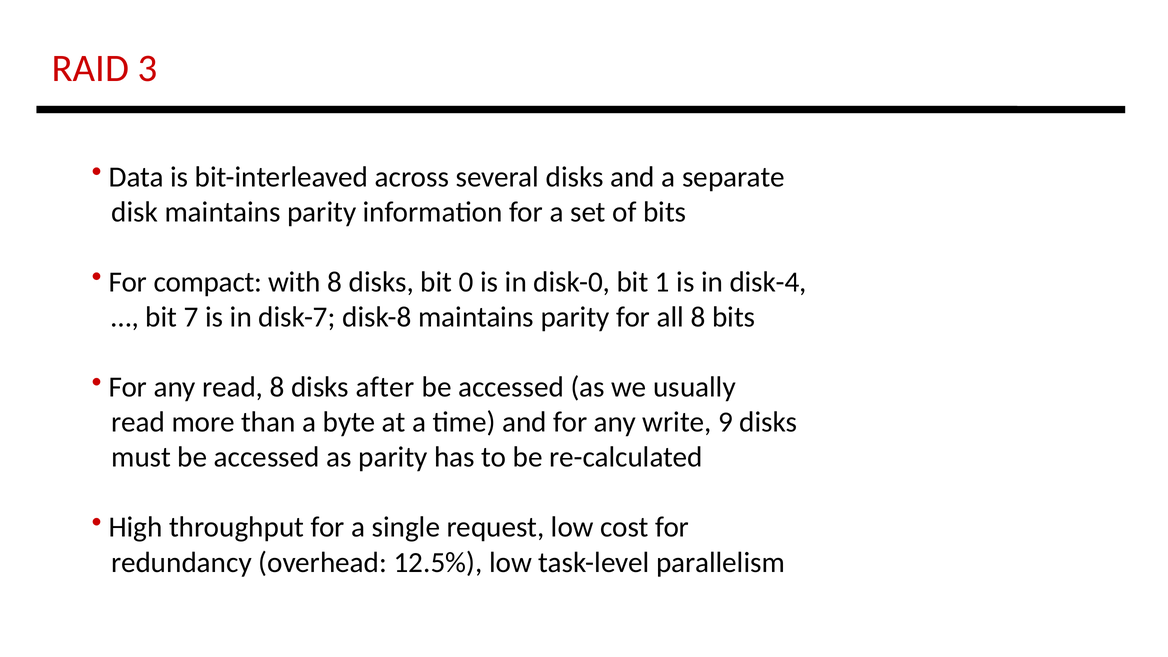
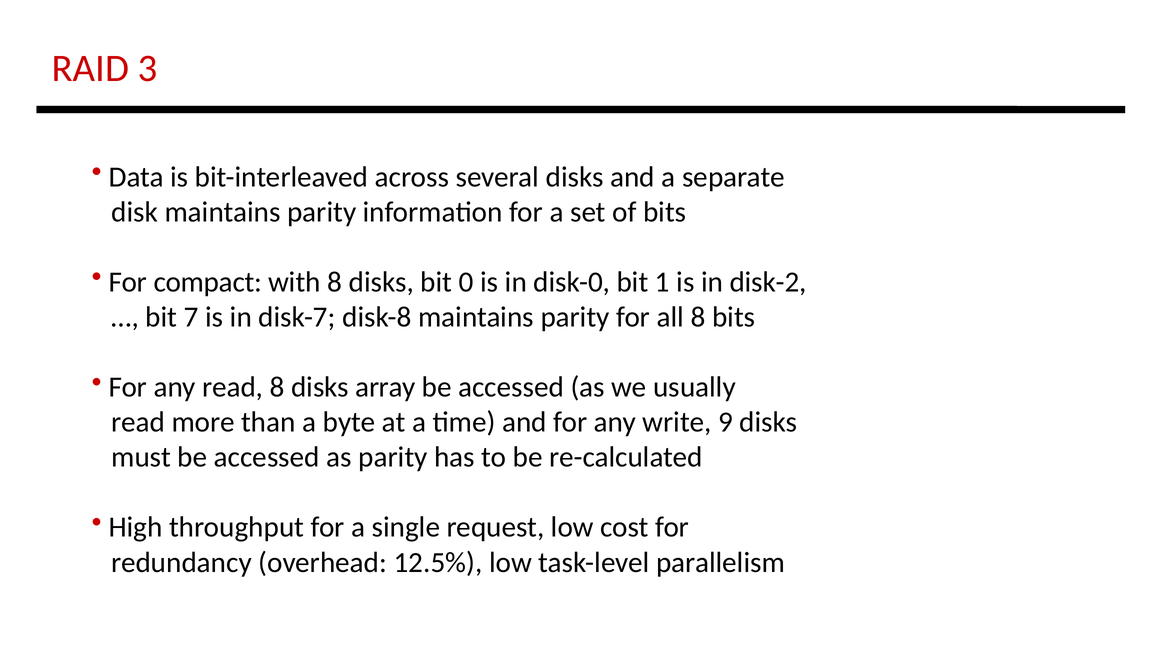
disk-4: disk-4 -> disk-2 (768, 282)
after: after -> array (385, 387)
